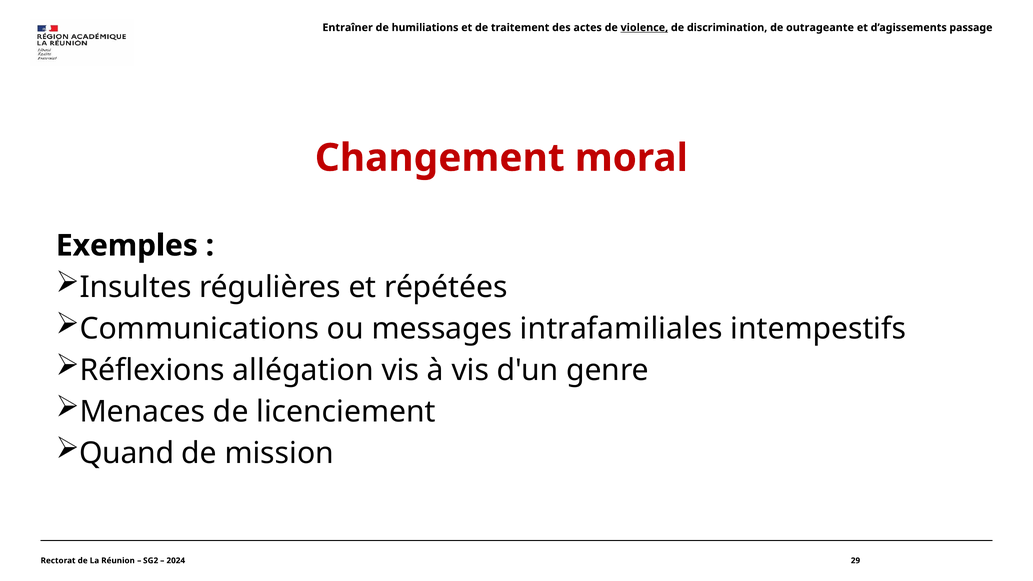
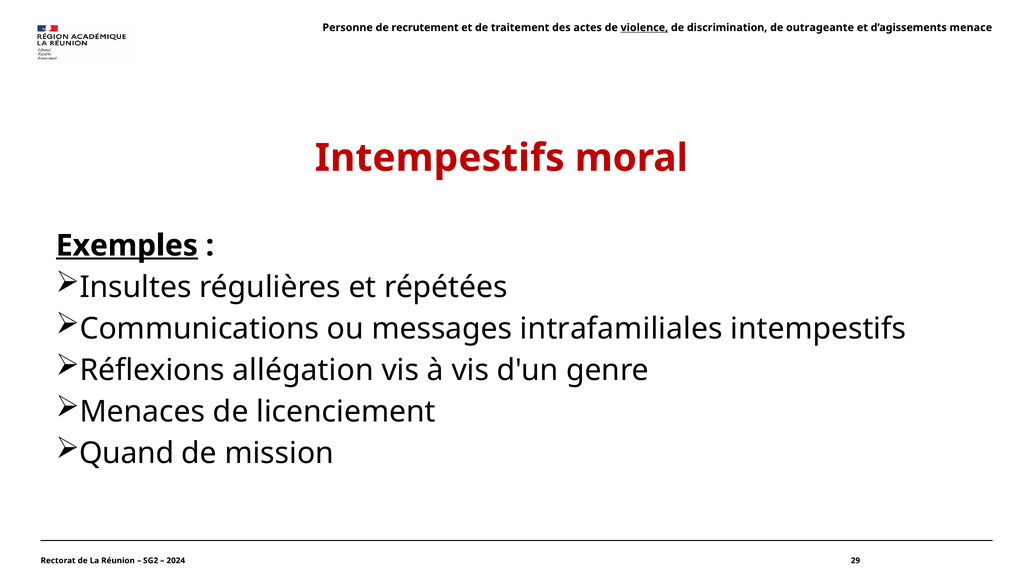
Entraîner: Entraîner -> Personne (348, 28)
humiliations: humiliations -> recrutement (425, 28)
passage: passage -> menace (971, 28)
Changement: Changement -> Intempestifs (440, 158)
Exemples underline: none -> present (127, 246)
